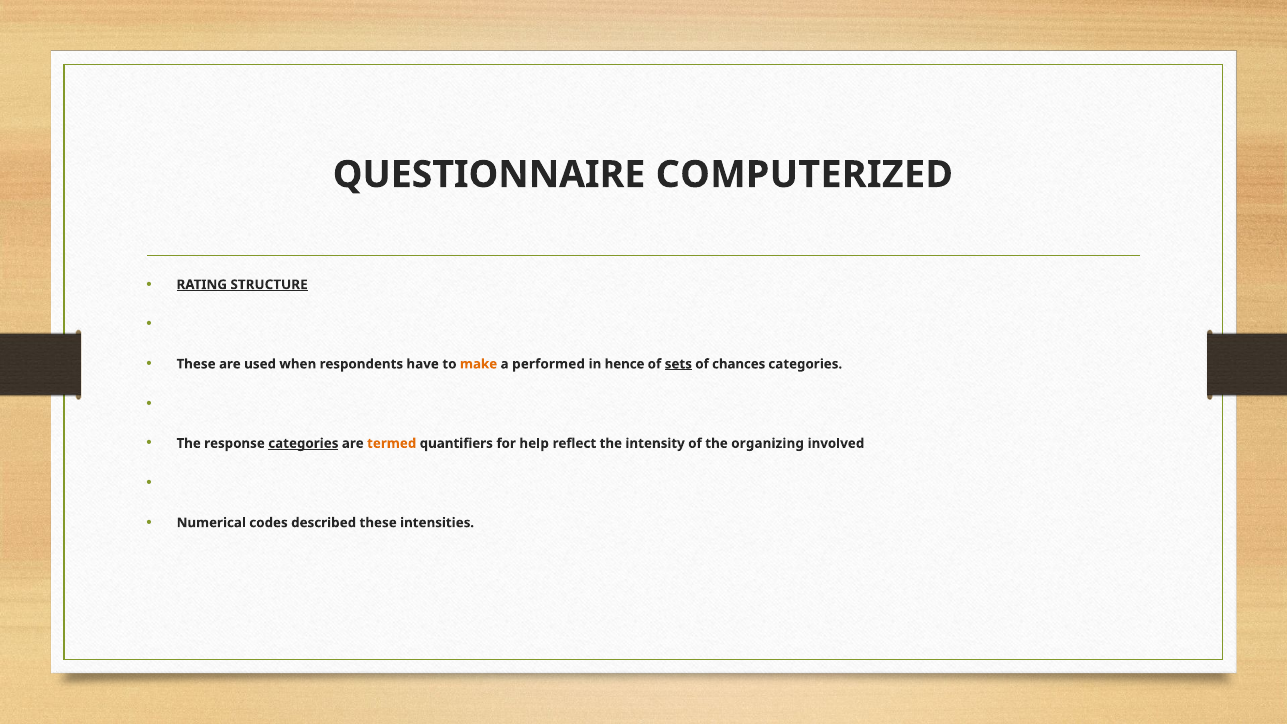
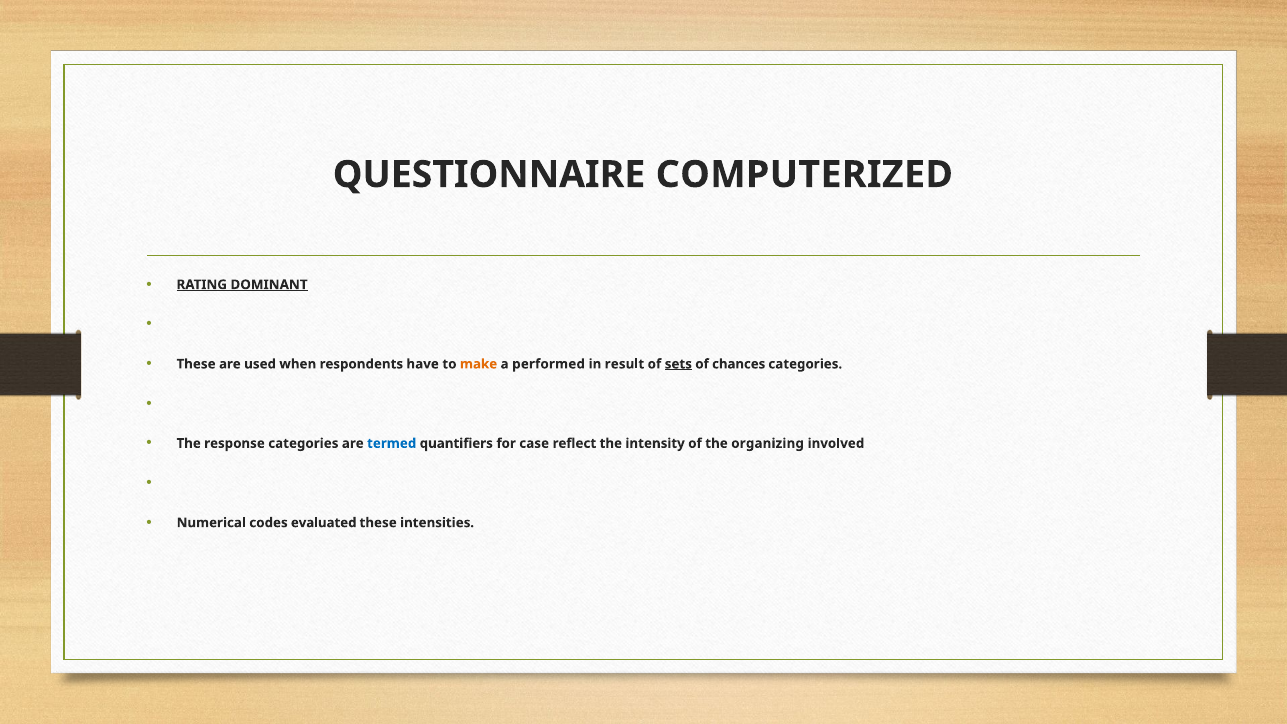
STRUCTURE: STRUCTURE -> DOMINANT (269, 285)
hence: hence -> result (624, 364)
categories underline: present -> none (303, 443)
termed colour: orange -> blue (392, 443)
help: help -> case (534, 443)
described: described -> evaluated (324, 523)
